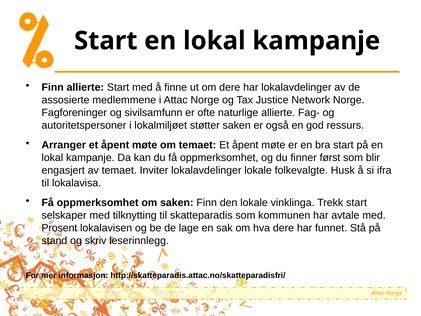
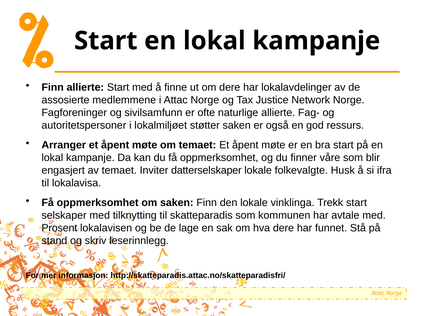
først: først -> våre (330, 158)
Inviter lokalavdelinger: lokalavdelinger -> datterselskaper (206, 170)
